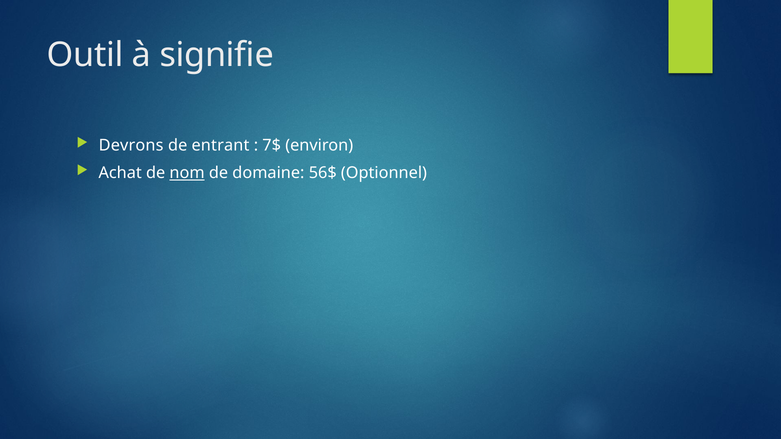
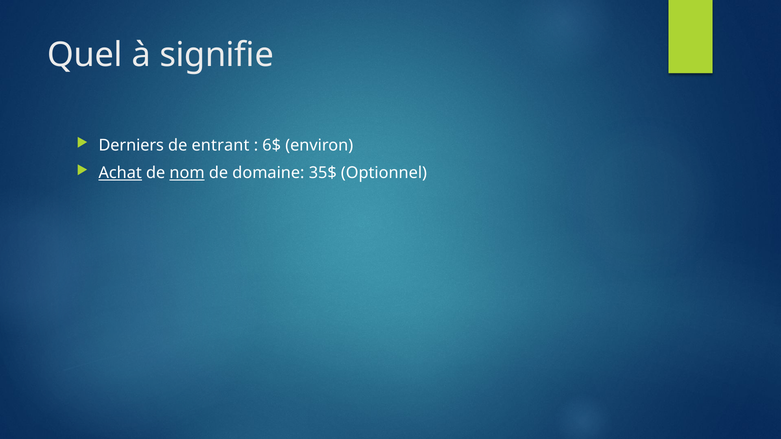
Outil: Outil -> Quel (85, 55)
Devrons: Devrons -> Derniers (131, 145)
7$: 7$ -> 6$ (272, 145)
Achat underline: none -> present (120, 173)
56$: 56$ -> 35$ (323, 173)
